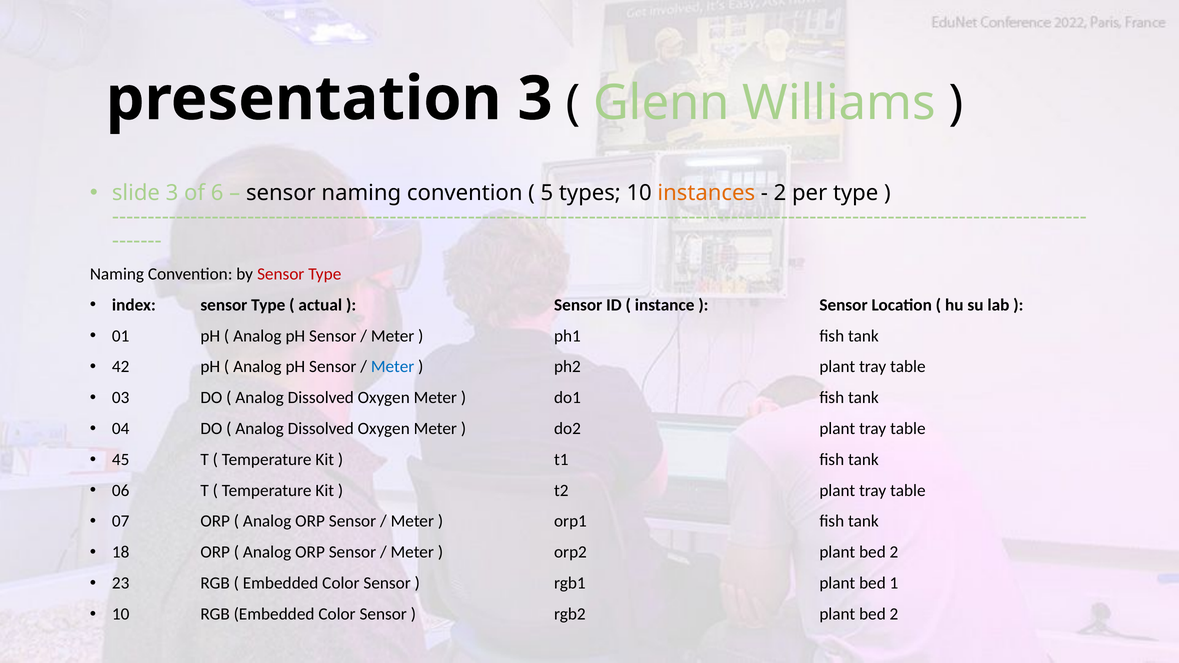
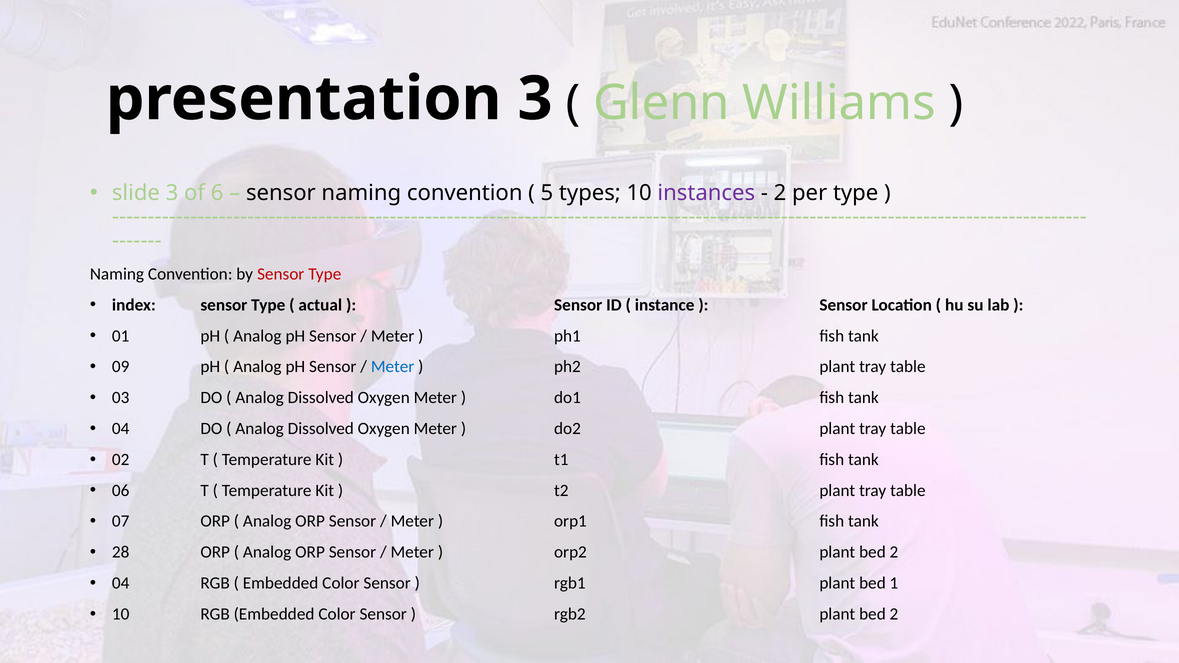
instances colour: orange -> purple (706, 193)
42: 42 -> 09 (121, 367)
45: 45 -> 02 (121, 460)
18: 18 -> 28 (121, 552)
23: 23 -> 04 (121, 583)
